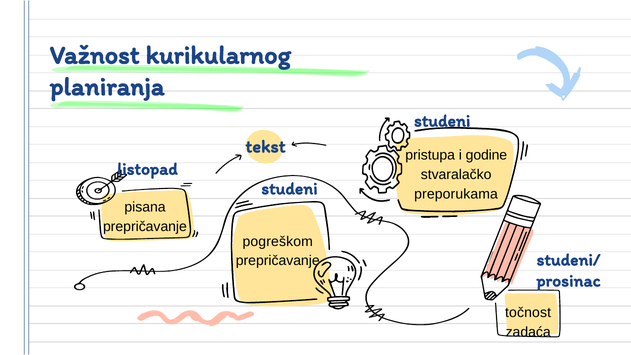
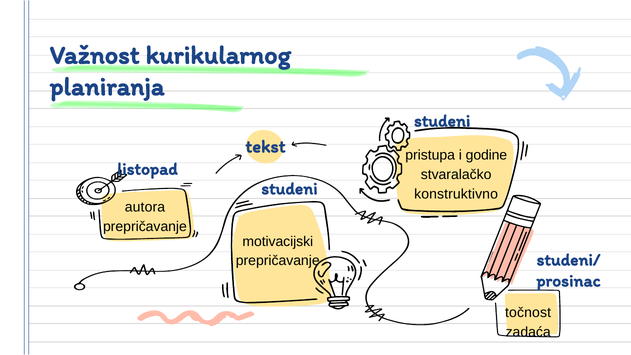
preporukama: preporukama -> konstruktivno (456, 194)
pisana: pisana -> autora (145, 207)
pogreškom: pogreškom -> motivacijski (278, 241)
